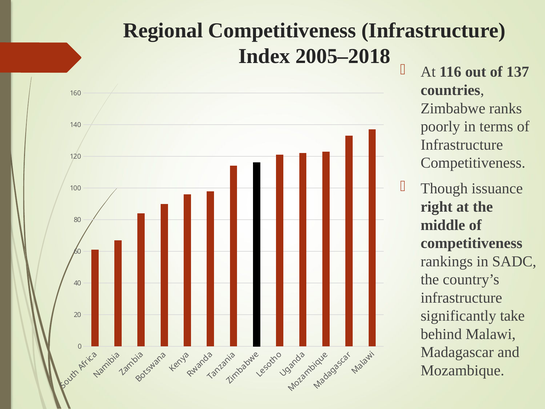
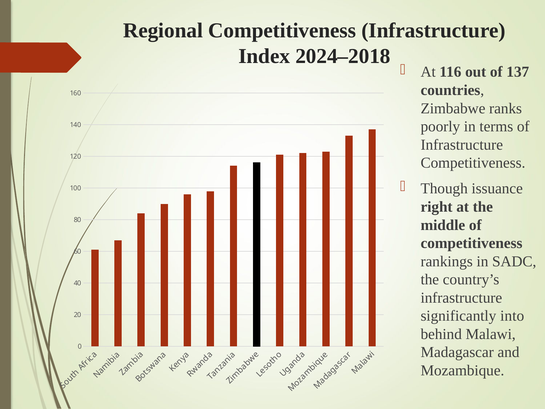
2005–2018: 2005–2018 -> 2024–2018 (343, 56)
take: take -> into (512, 316)
